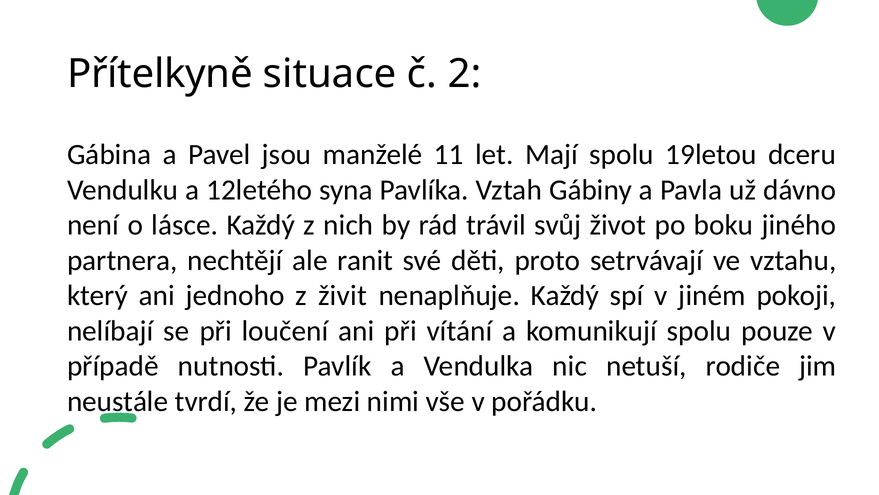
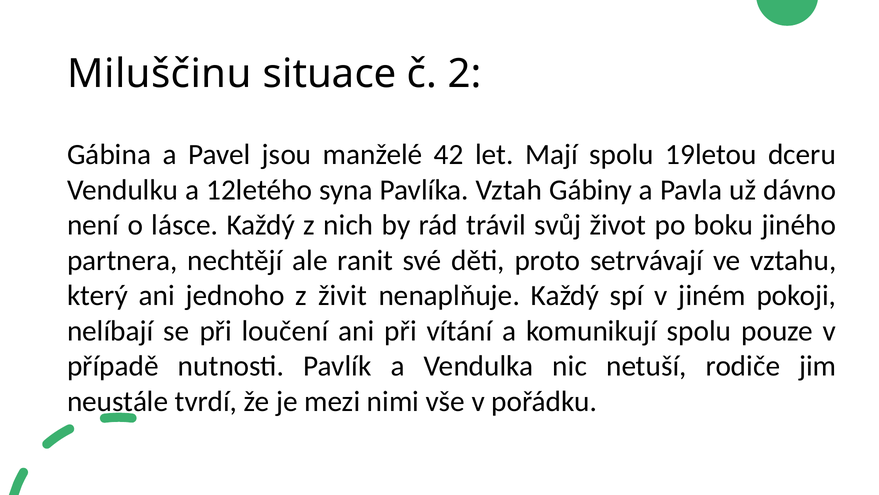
Přítelkyně: Přítelkyně -> Miluščinu (160, 74)
11: 11 -> 42 (449, 155)
